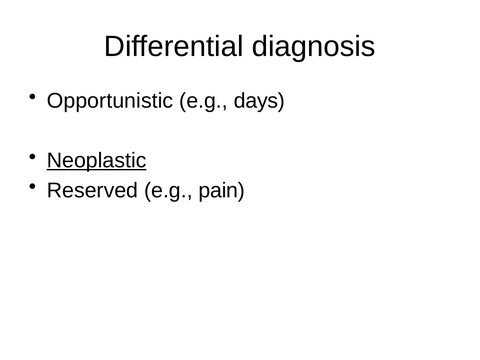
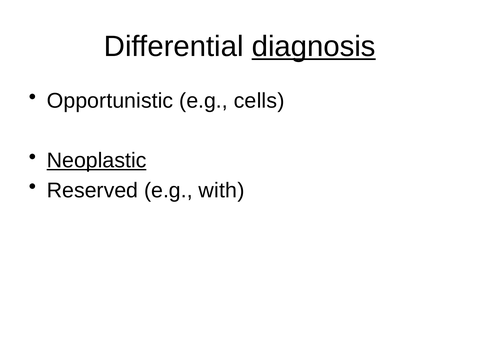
diagnosis underline: none -> present (314, 46)
days: days -> cells (259, 101)
pain: pain -> with (222, 190)
